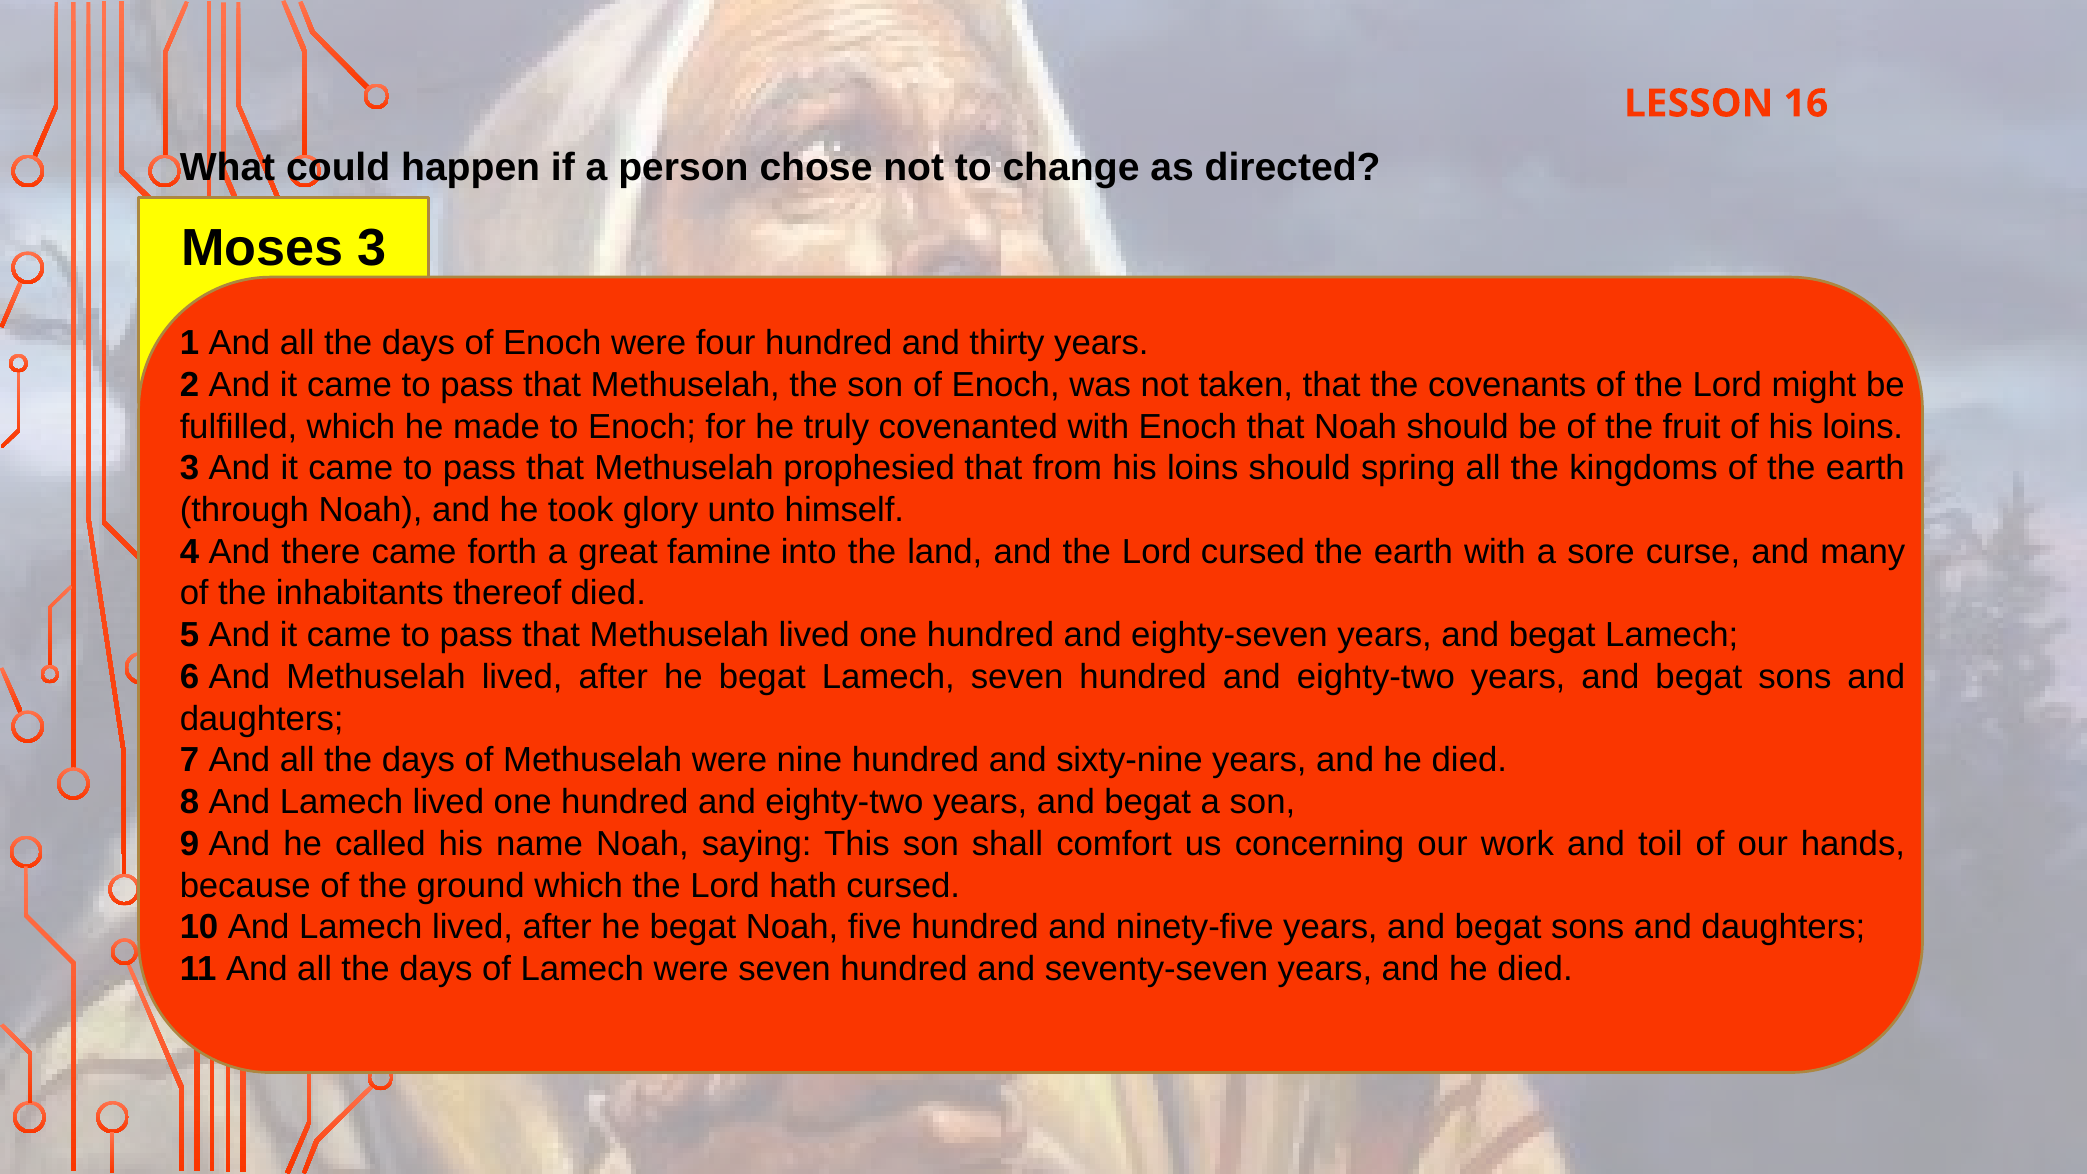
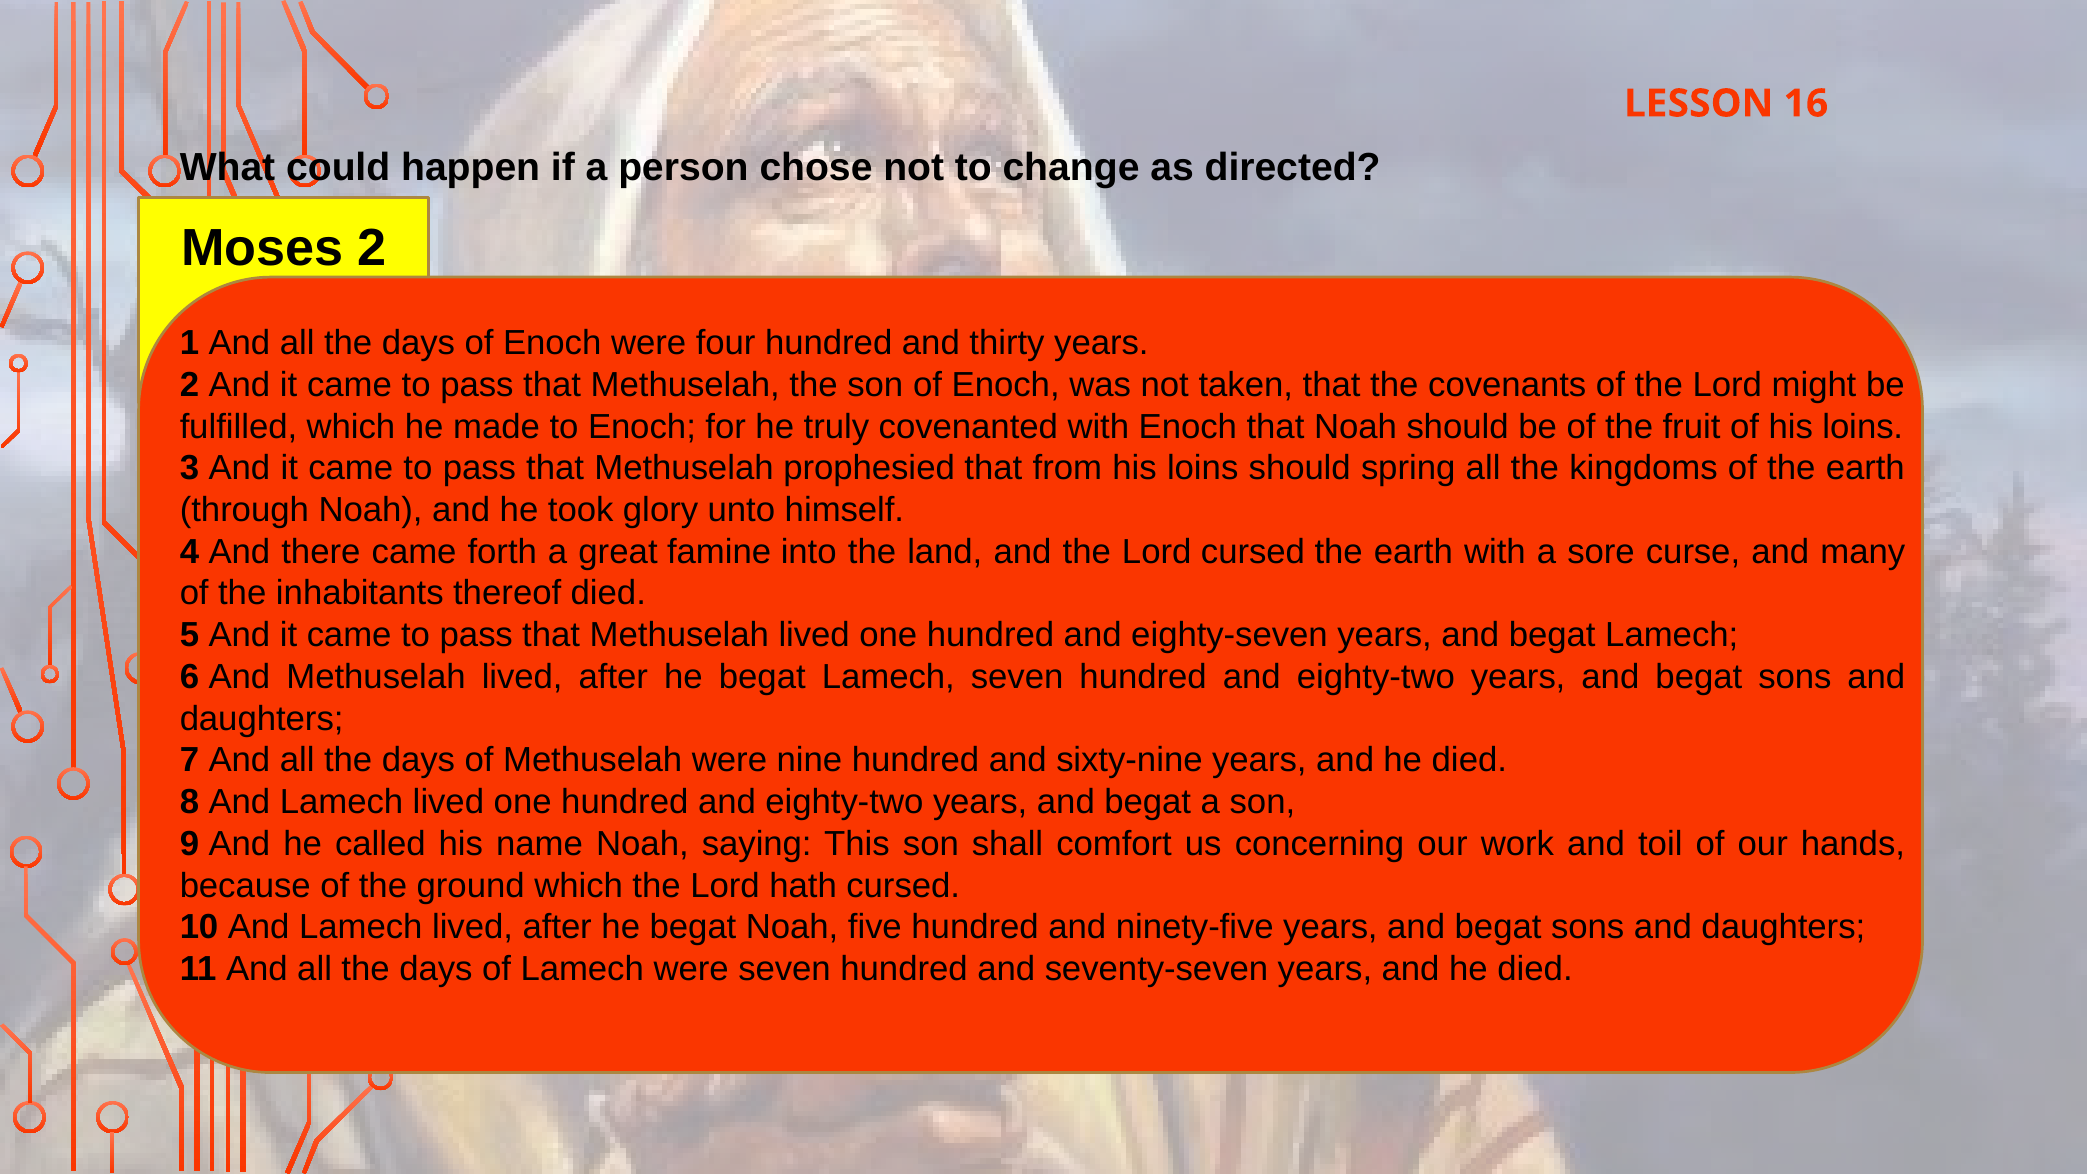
Moses 3: 3 -> 2 (372, 249)
